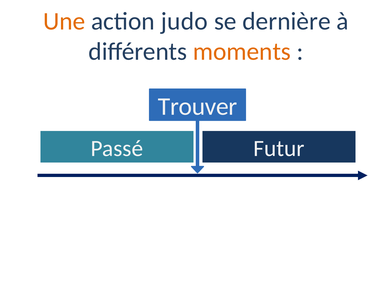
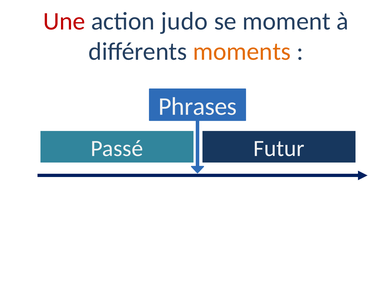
Une colour: orange -> red (64, 21)
dernière: dernière -> moment (287, 21)
Trouver: Trouver -> Phrases (198, 107)
